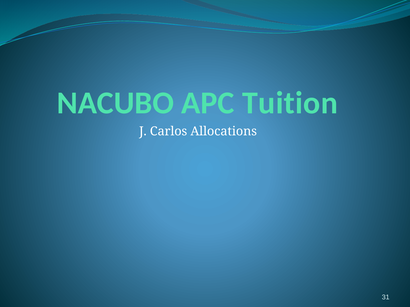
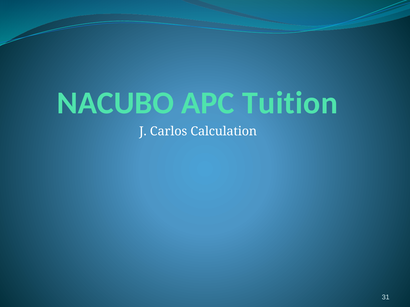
Allocations: Allocations -> Calculation (224, 132)
